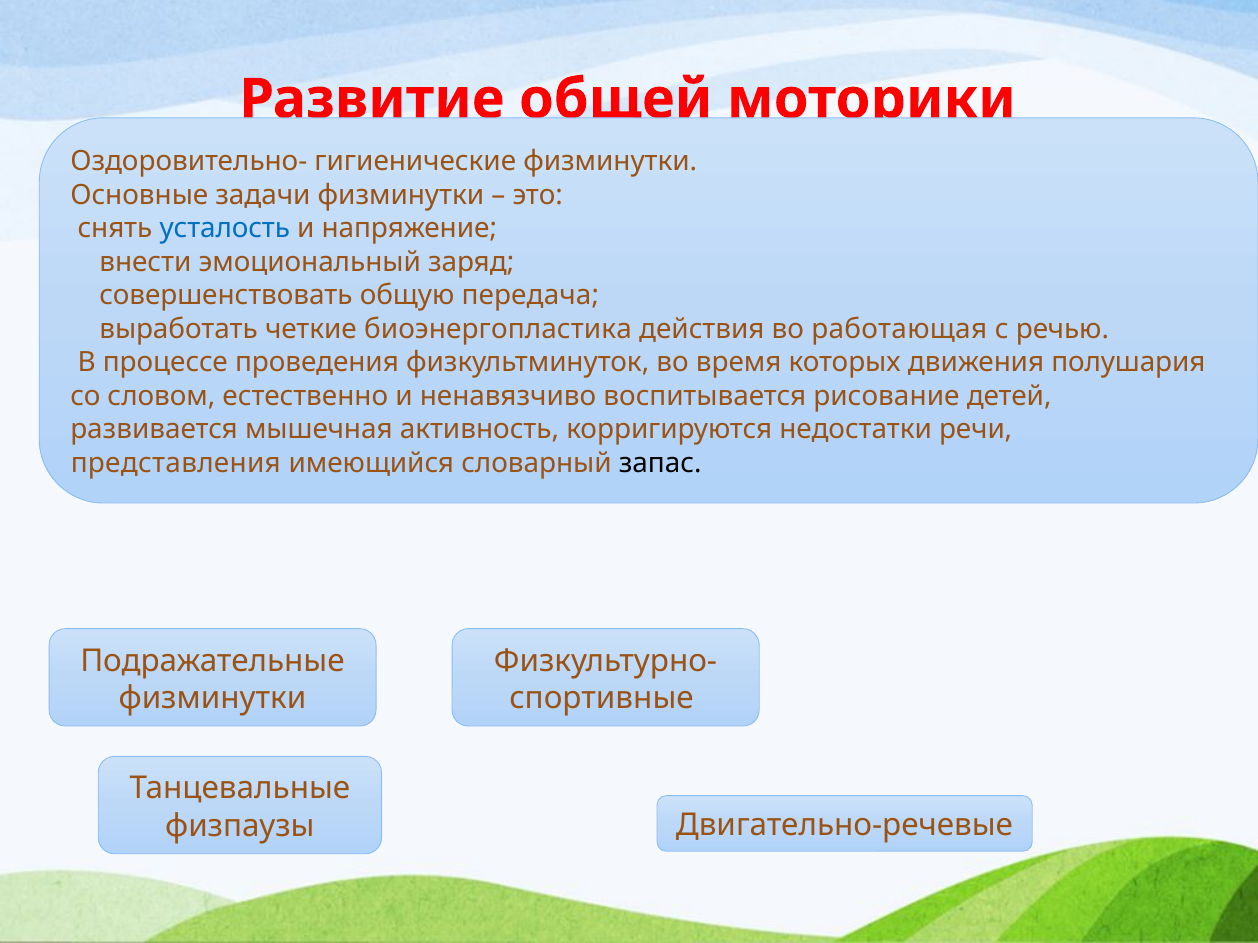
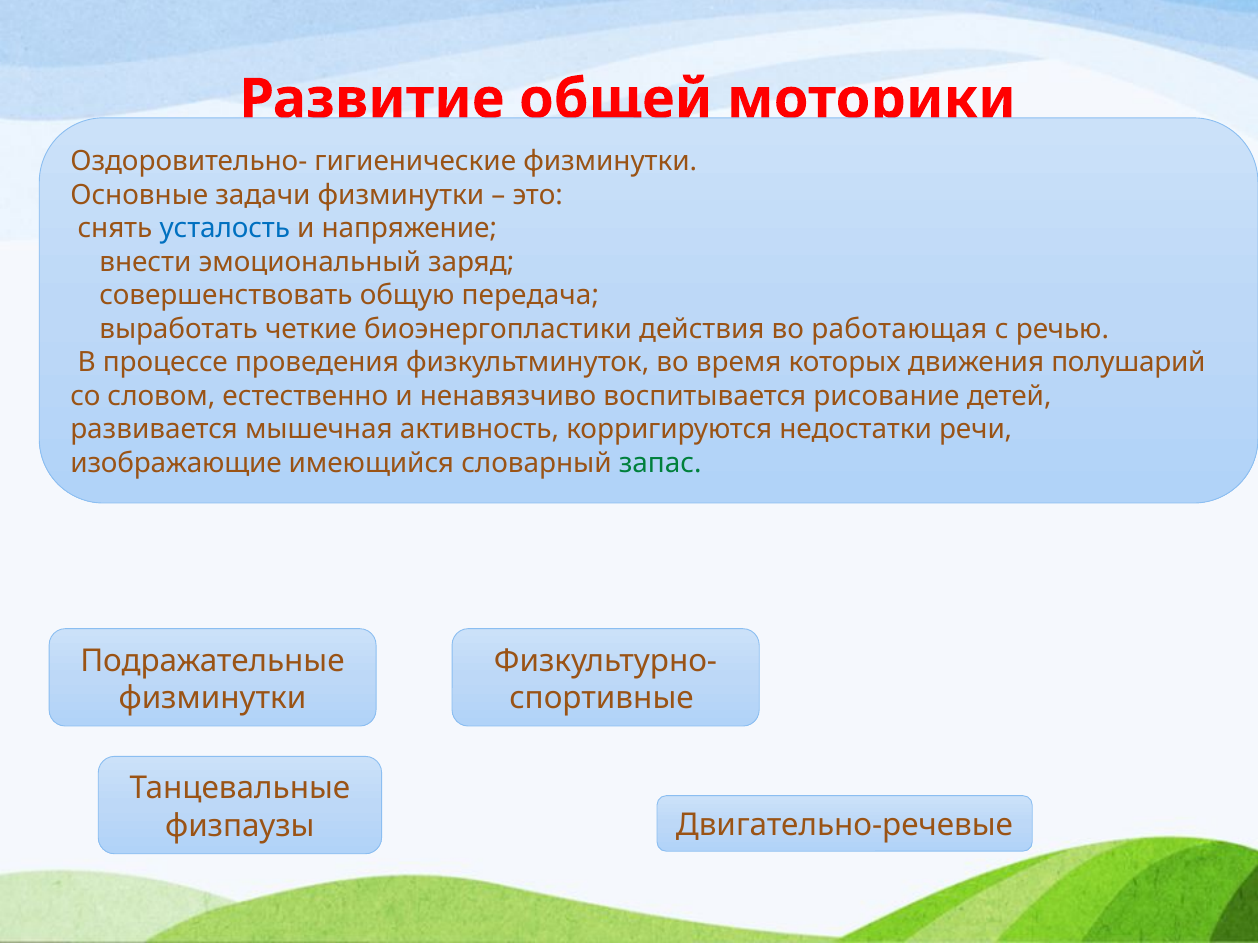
биоэнергопластика: биоэнергопластика -> биоэнергопластики (498, 329)
полушария: полушария -> полушарий (1128, 363)
представления: представления -> изображающие (176, 463)
запас colour: black -> green (660, 463)
